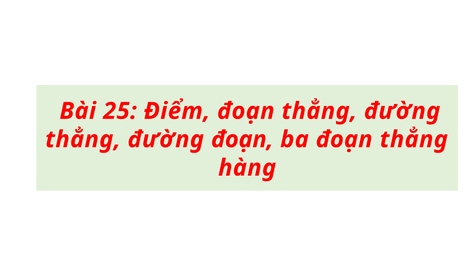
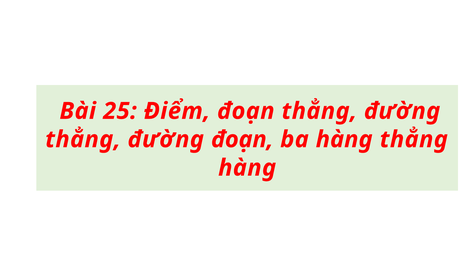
ba đoạn: đoạn -> hàng (344, 139)
